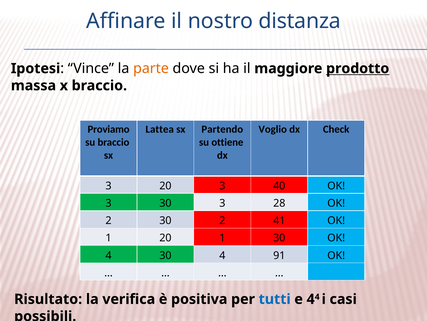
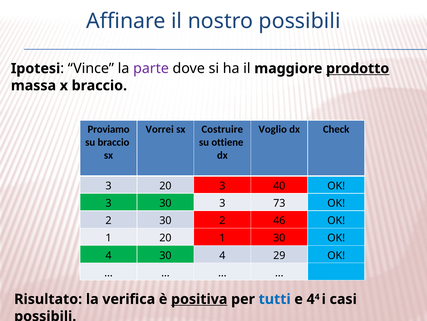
nostro distanza: distanza -> possibili (300, 21)
parte colour: orange -> purple (151, 68)
Lattea: Lattea -> Vorrei (160, 129)
Partendo: Partendo -> Costruire (222, 129)
28: 28 -> 73 (279, 203)
41: 41 -> 46 (279, 220)
91: 91 -> 29 (279, 255)
positiva underline: none -> present (199, 299)
